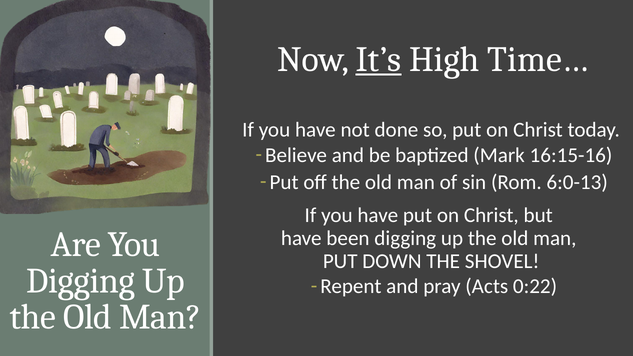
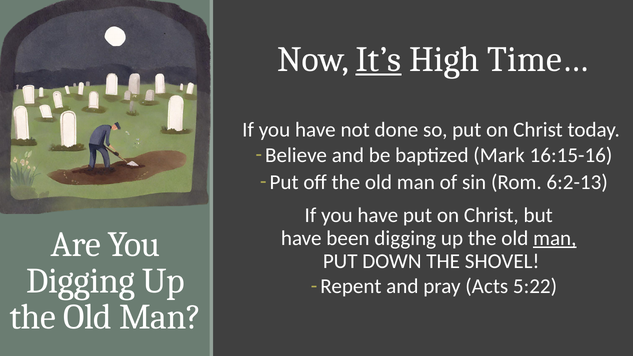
6:0-13: 6:0-13 -> 6:2-13 (577, 182)
man underline: none -> present (555, 238)
0:22: 0:22 -> 5:22 (535, 287)
